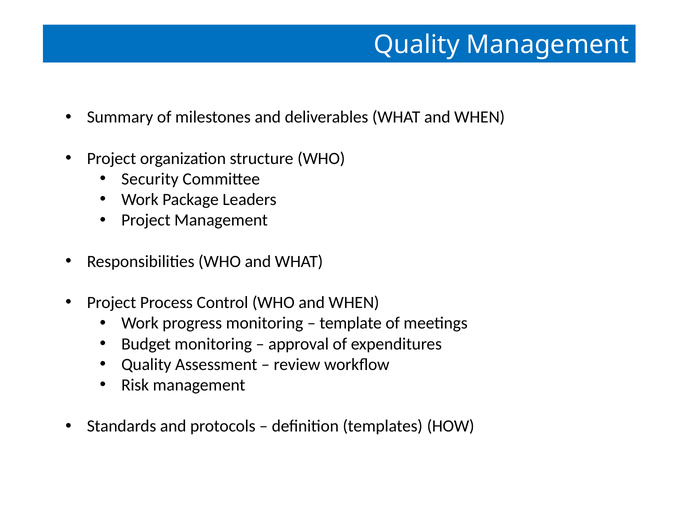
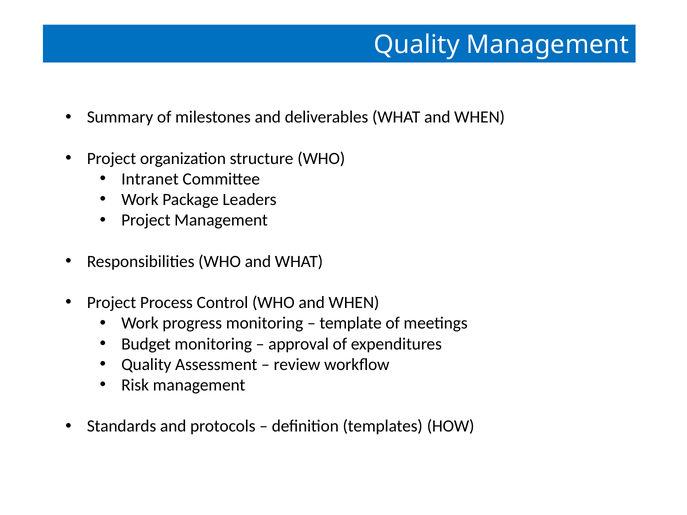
Security: Security -> Intranet (150, 179)
